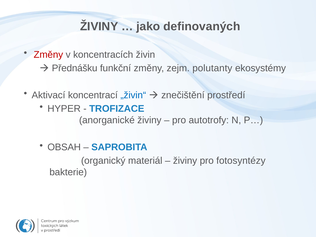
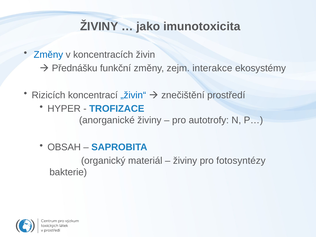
definovaných: definovaných -> imunotoxicita (202, 26)
Změny colour: red -> blue (48, 55)
polutanty: polutanty -> interakce (212, 68)
Aktivací: Aktivací -> Rizicích (49, 95)
